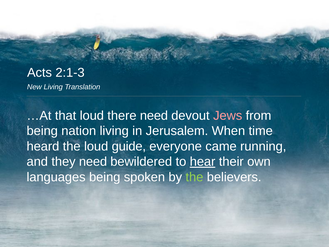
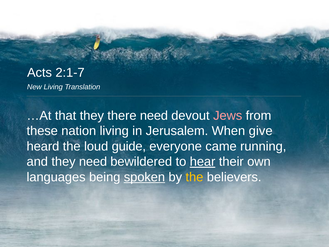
2:1-3: 2:1-3 -> 2:1-7 (70, 73)
that loud: loud -> they (92, 115)
being: being -> these (42, 131)
time: time -> give (261, 131)
spoken underline: none -> present (144, 177)
the colour: light green -> yellow (194, 177)
